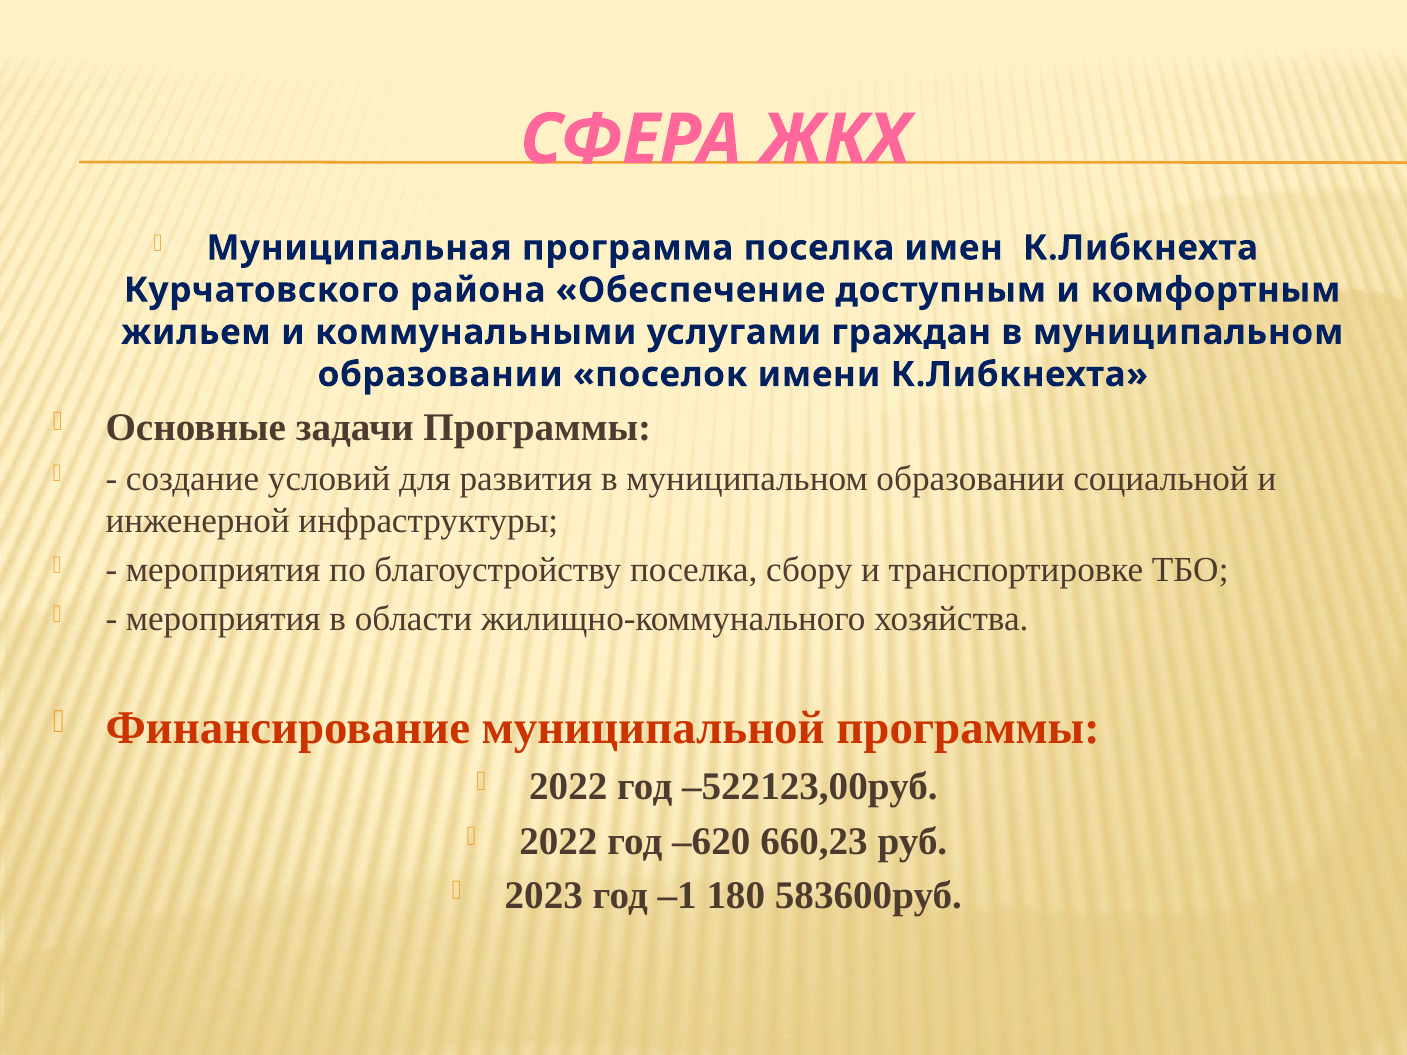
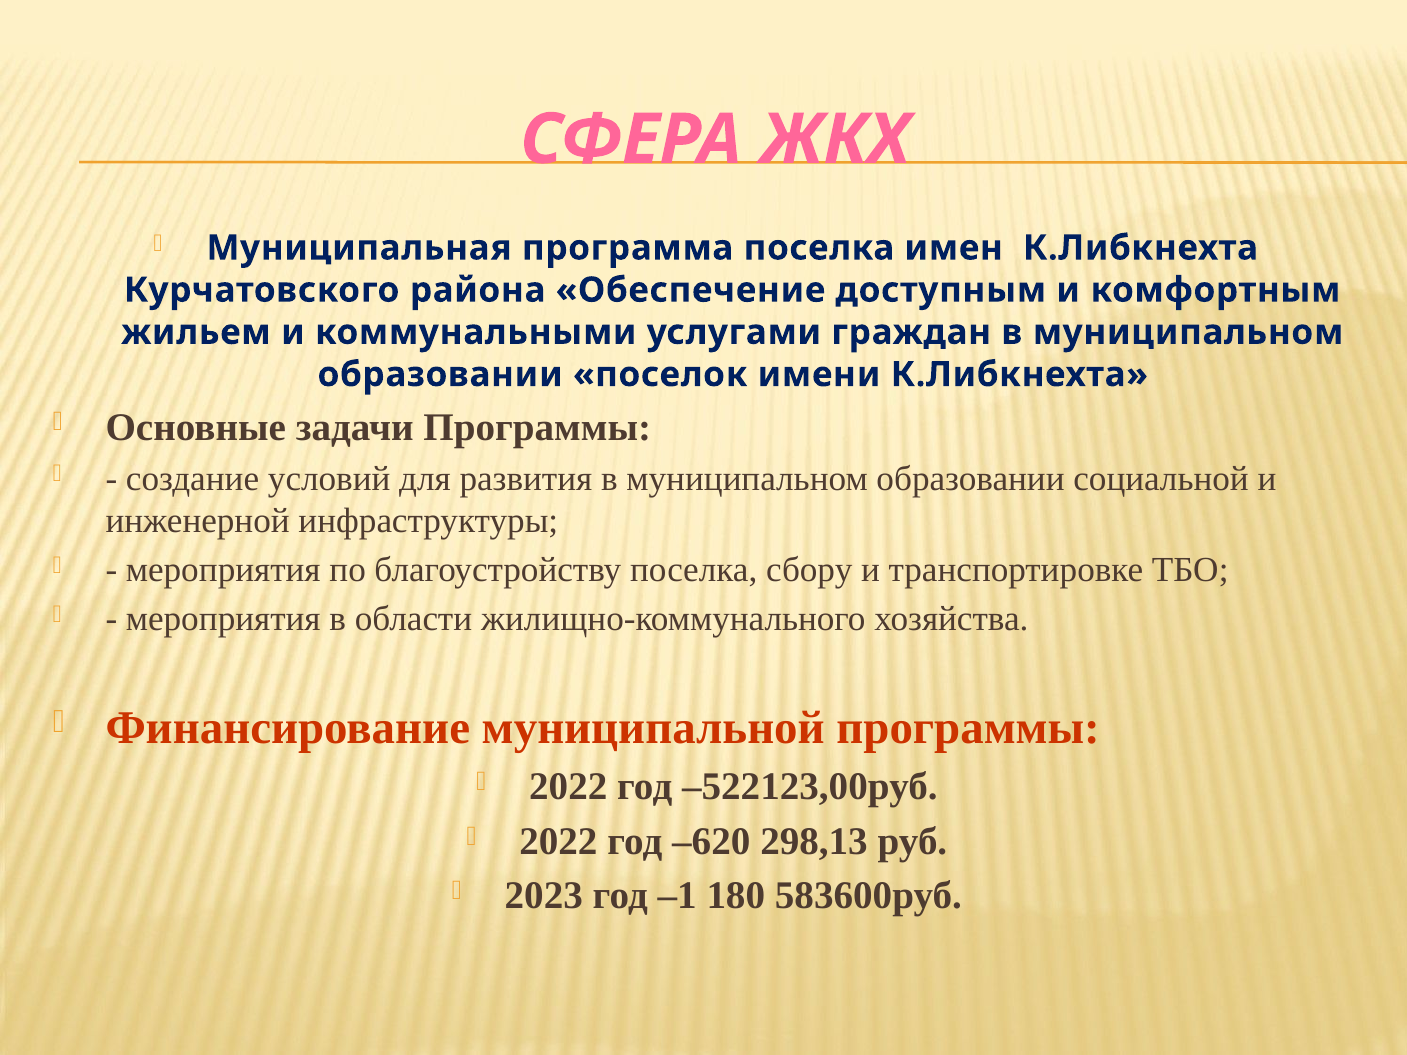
660,23: 660,23 -> 298,13 (814, 842)
